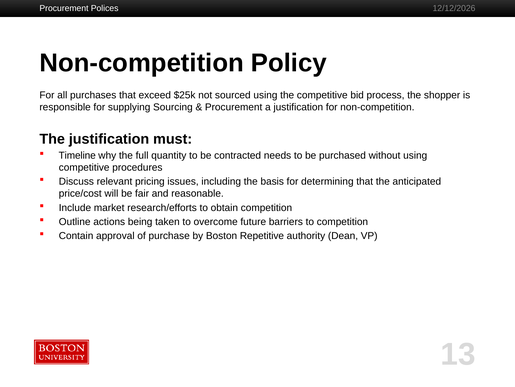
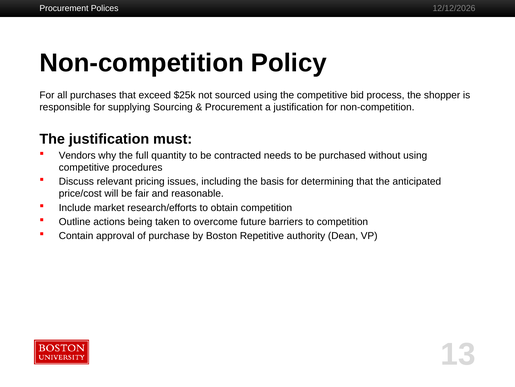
Timeline: Timeline -> Vendors (77, 155)
